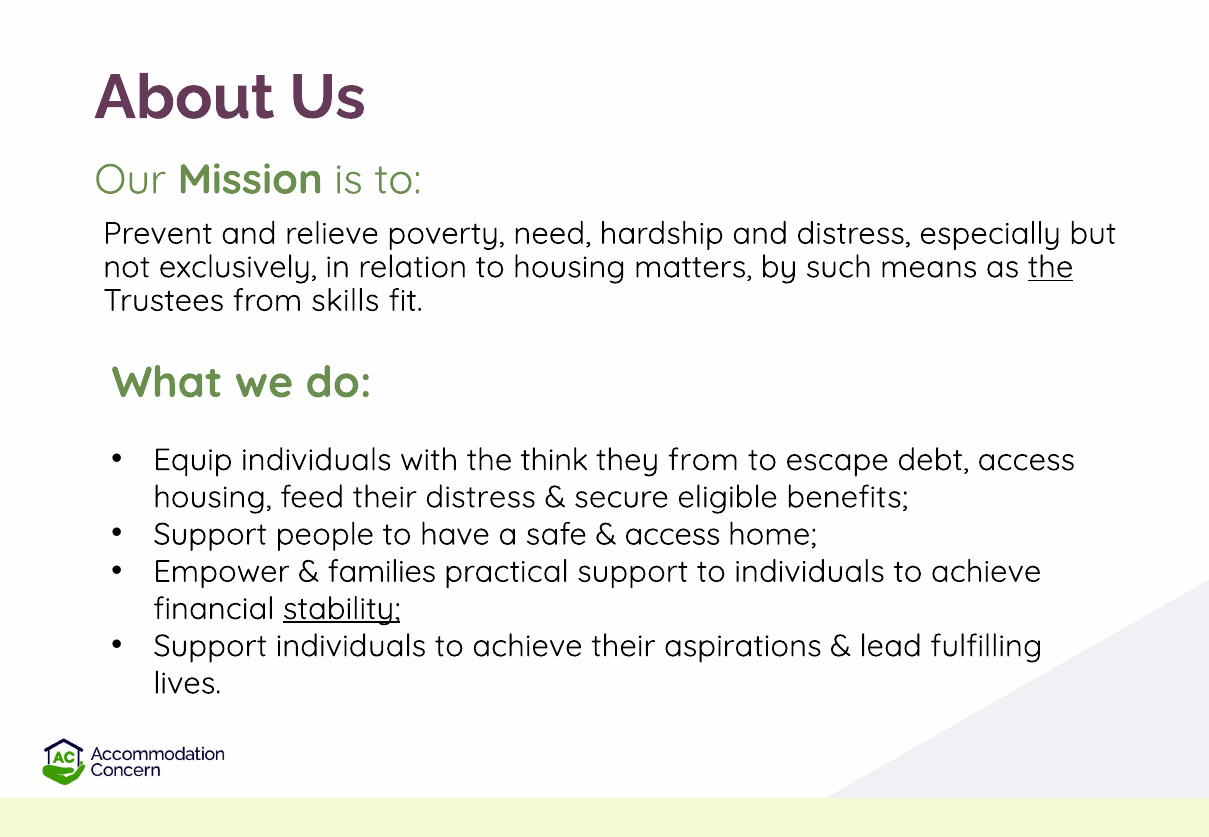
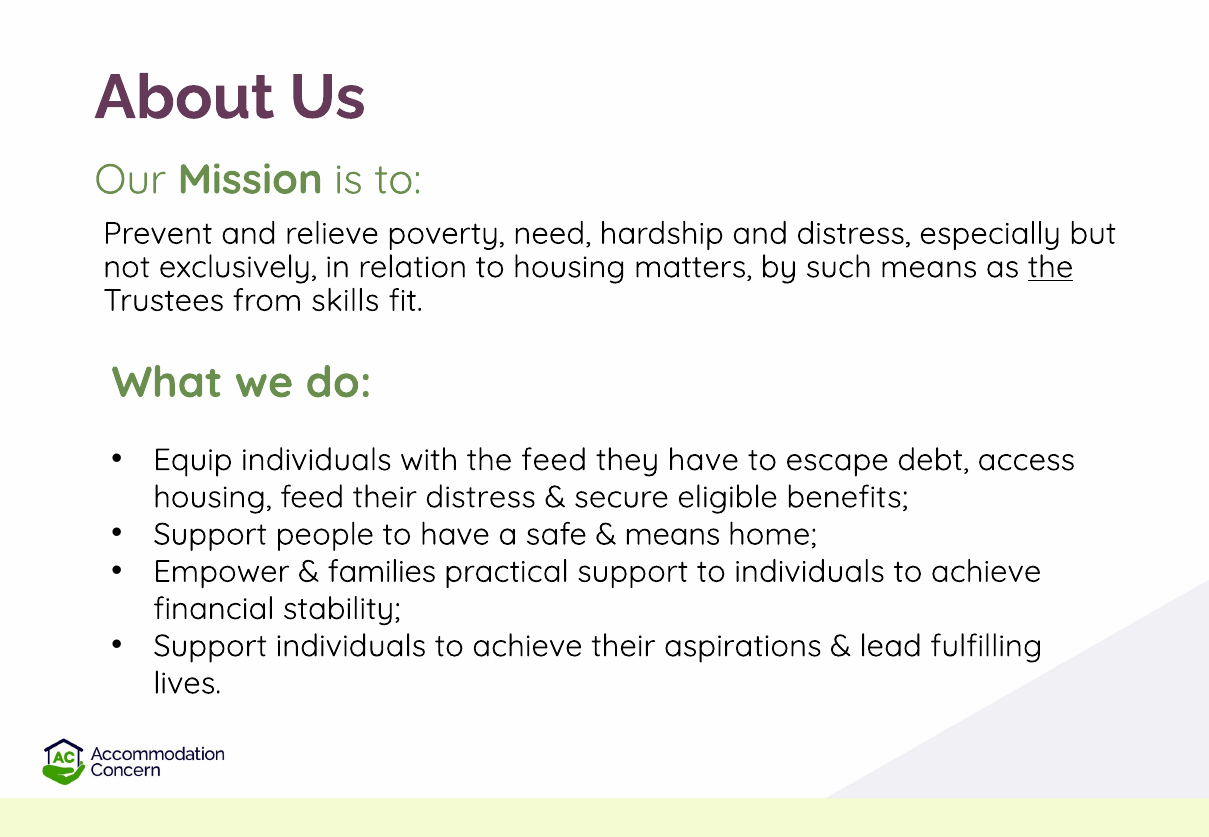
the think: think -> feed (554, 460)
they from: from -> have (703, 460)
access: access -> means (672, 534)
stability underline: present -> none (342, 609)
